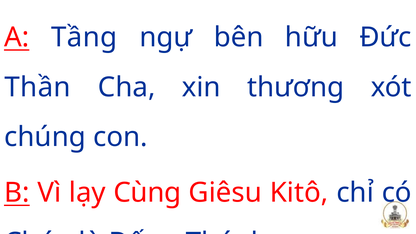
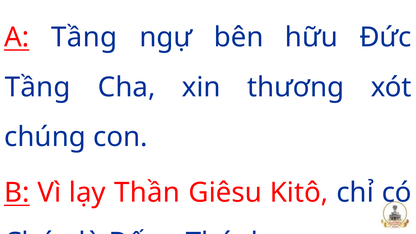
Thần: Thần -> Tầng (38, 87)
Cùng: Cùng -> Thần (147, 193)
